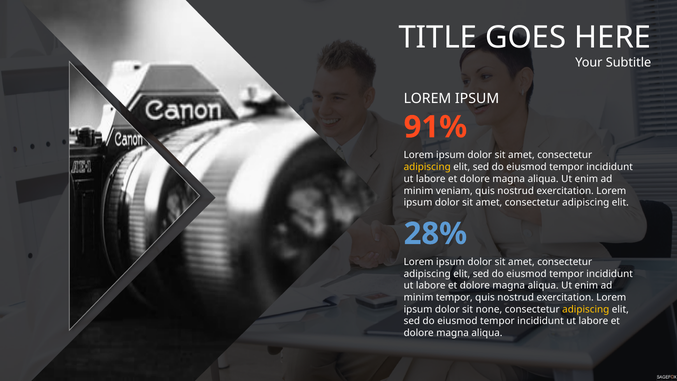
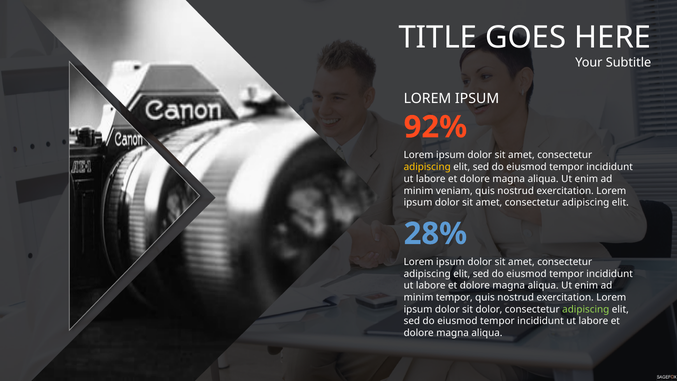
91%: 91% -> 92% (435, 127)
sit none: none -> dolor (489, 309)
adipiscing colour: yellow -> light green (586, 309)
